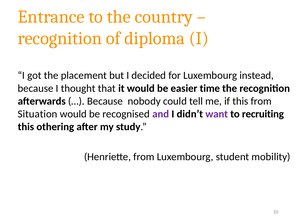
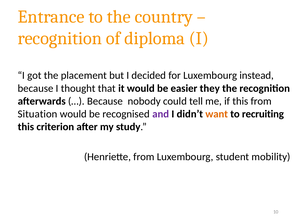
time: time -> they (210, 88)
want colour: purple -> orange (217, 114)
othering: othering -> criterion (55, 127)
